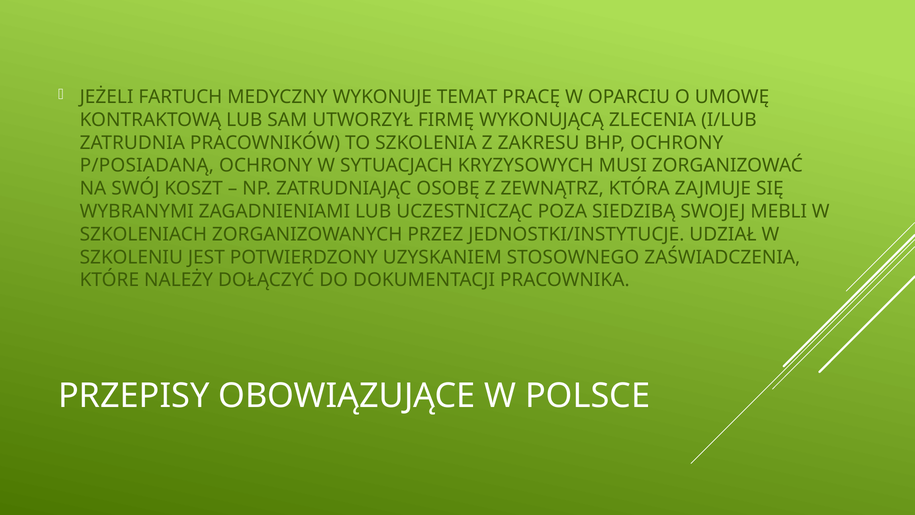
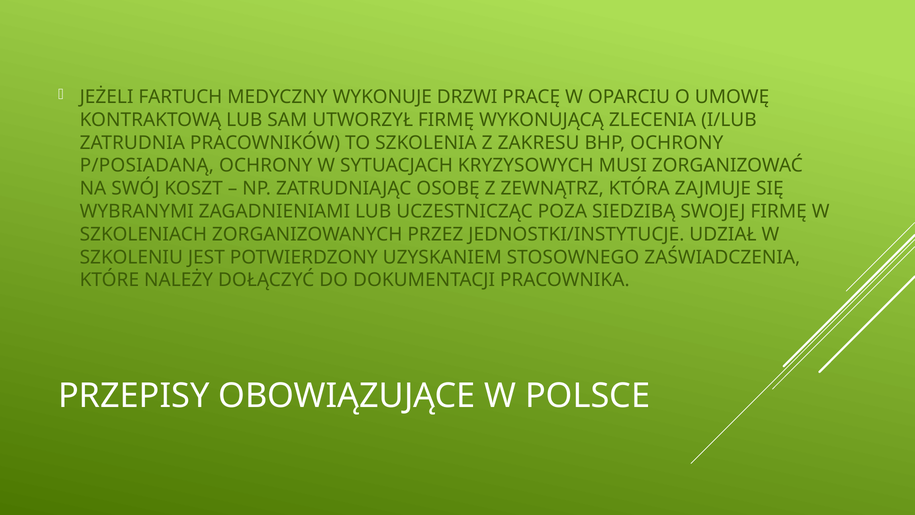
TEMAT: TEMAT -> DRZWI (467, 97)
SWOJEJ MEBLI: MEBLI -> FIRMĘ (779, 211)
